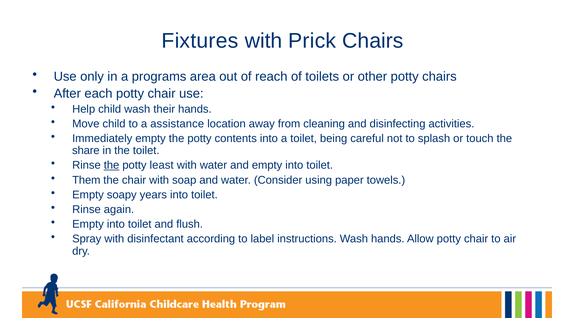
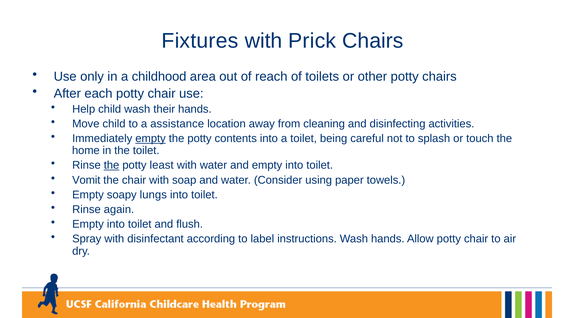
programs: programs -> childhood (159, 76)
empty underline: none -> present (151, 138)
share: share -> home (86, 150)
Them: Them -> Vomit (86, 180)
years: years -> lungs (153, 195)
